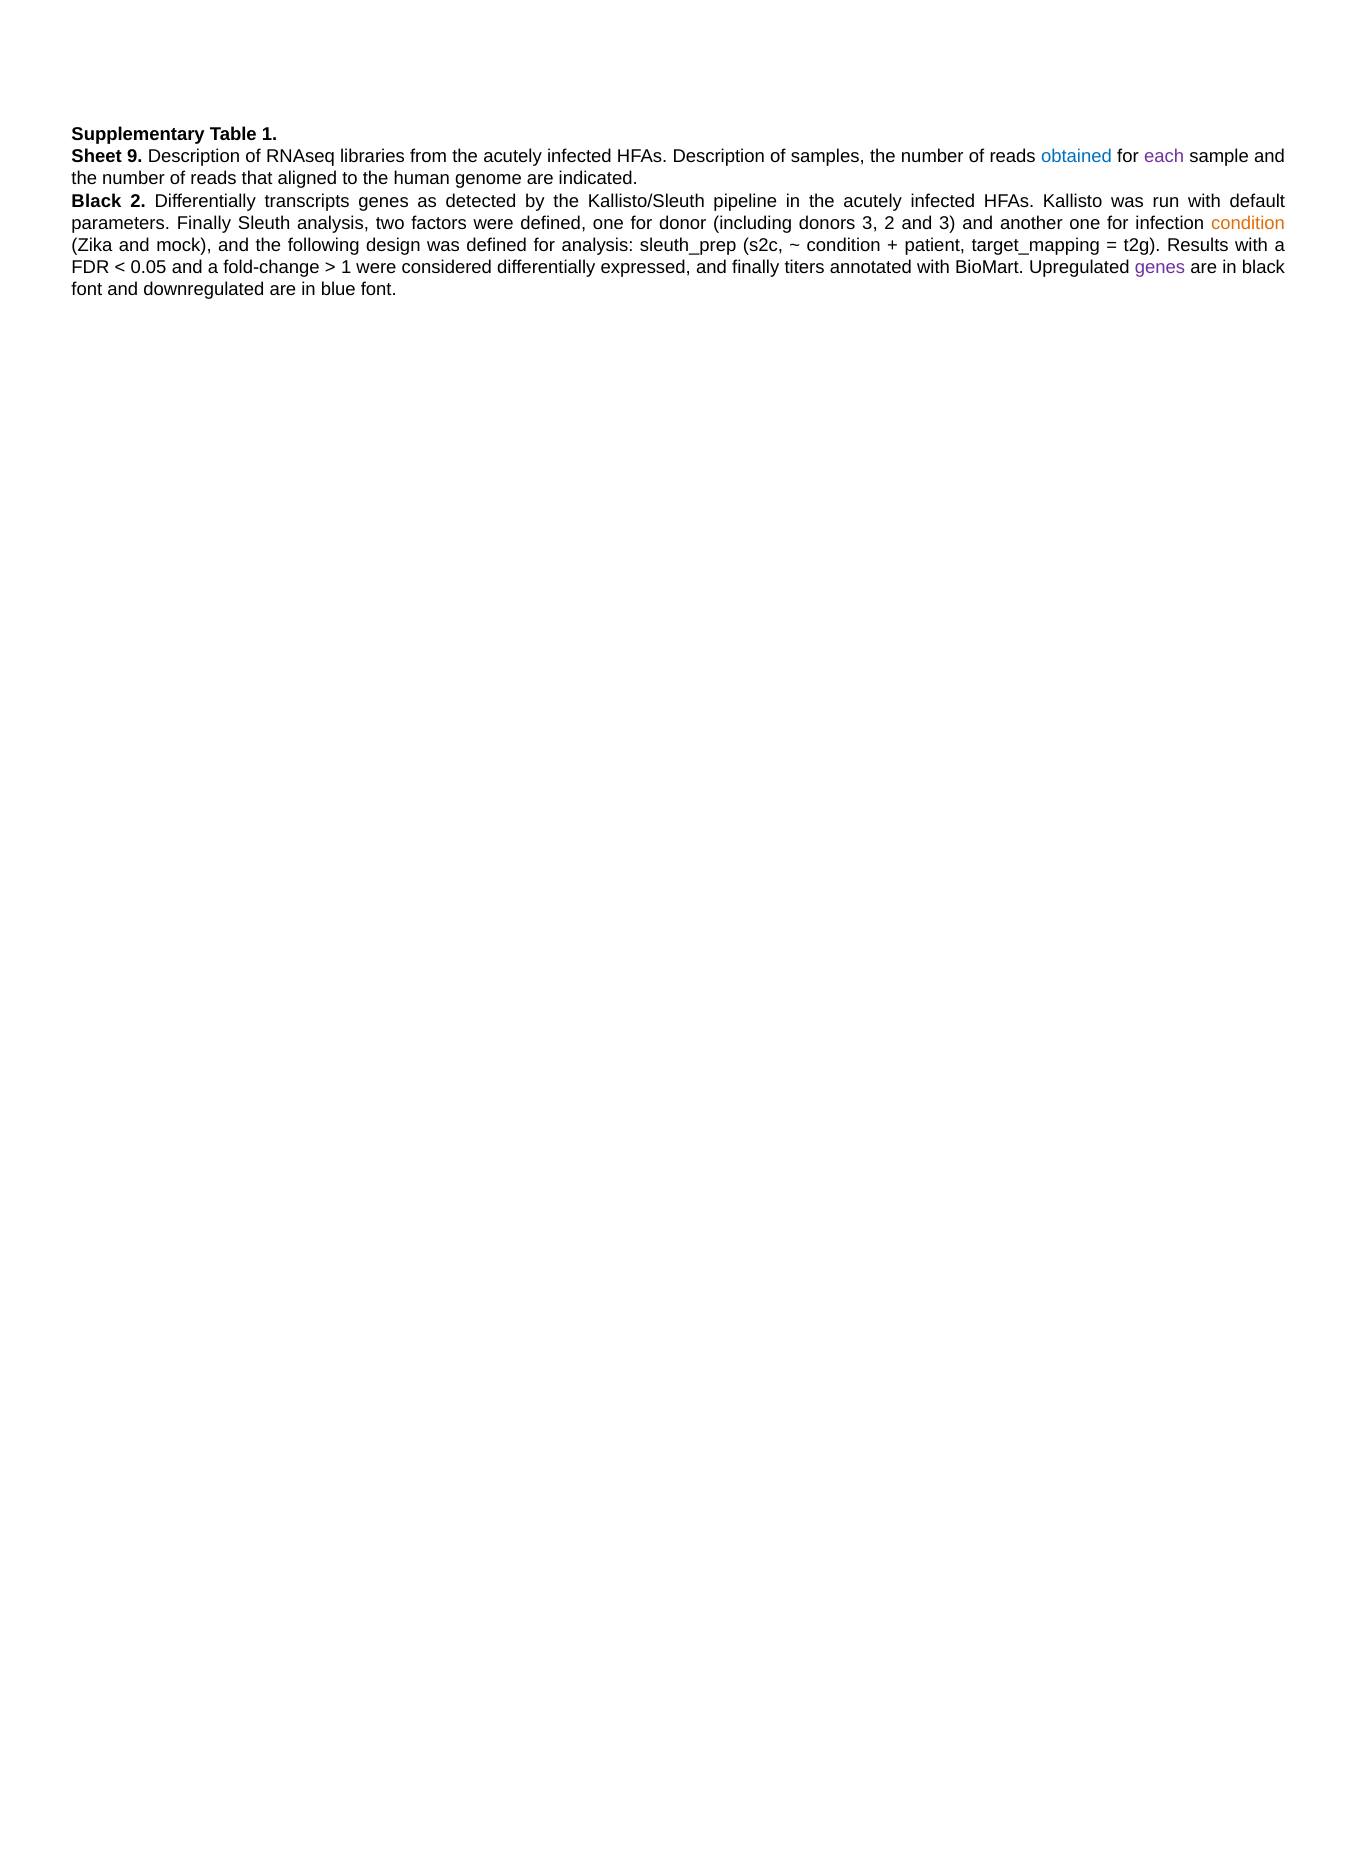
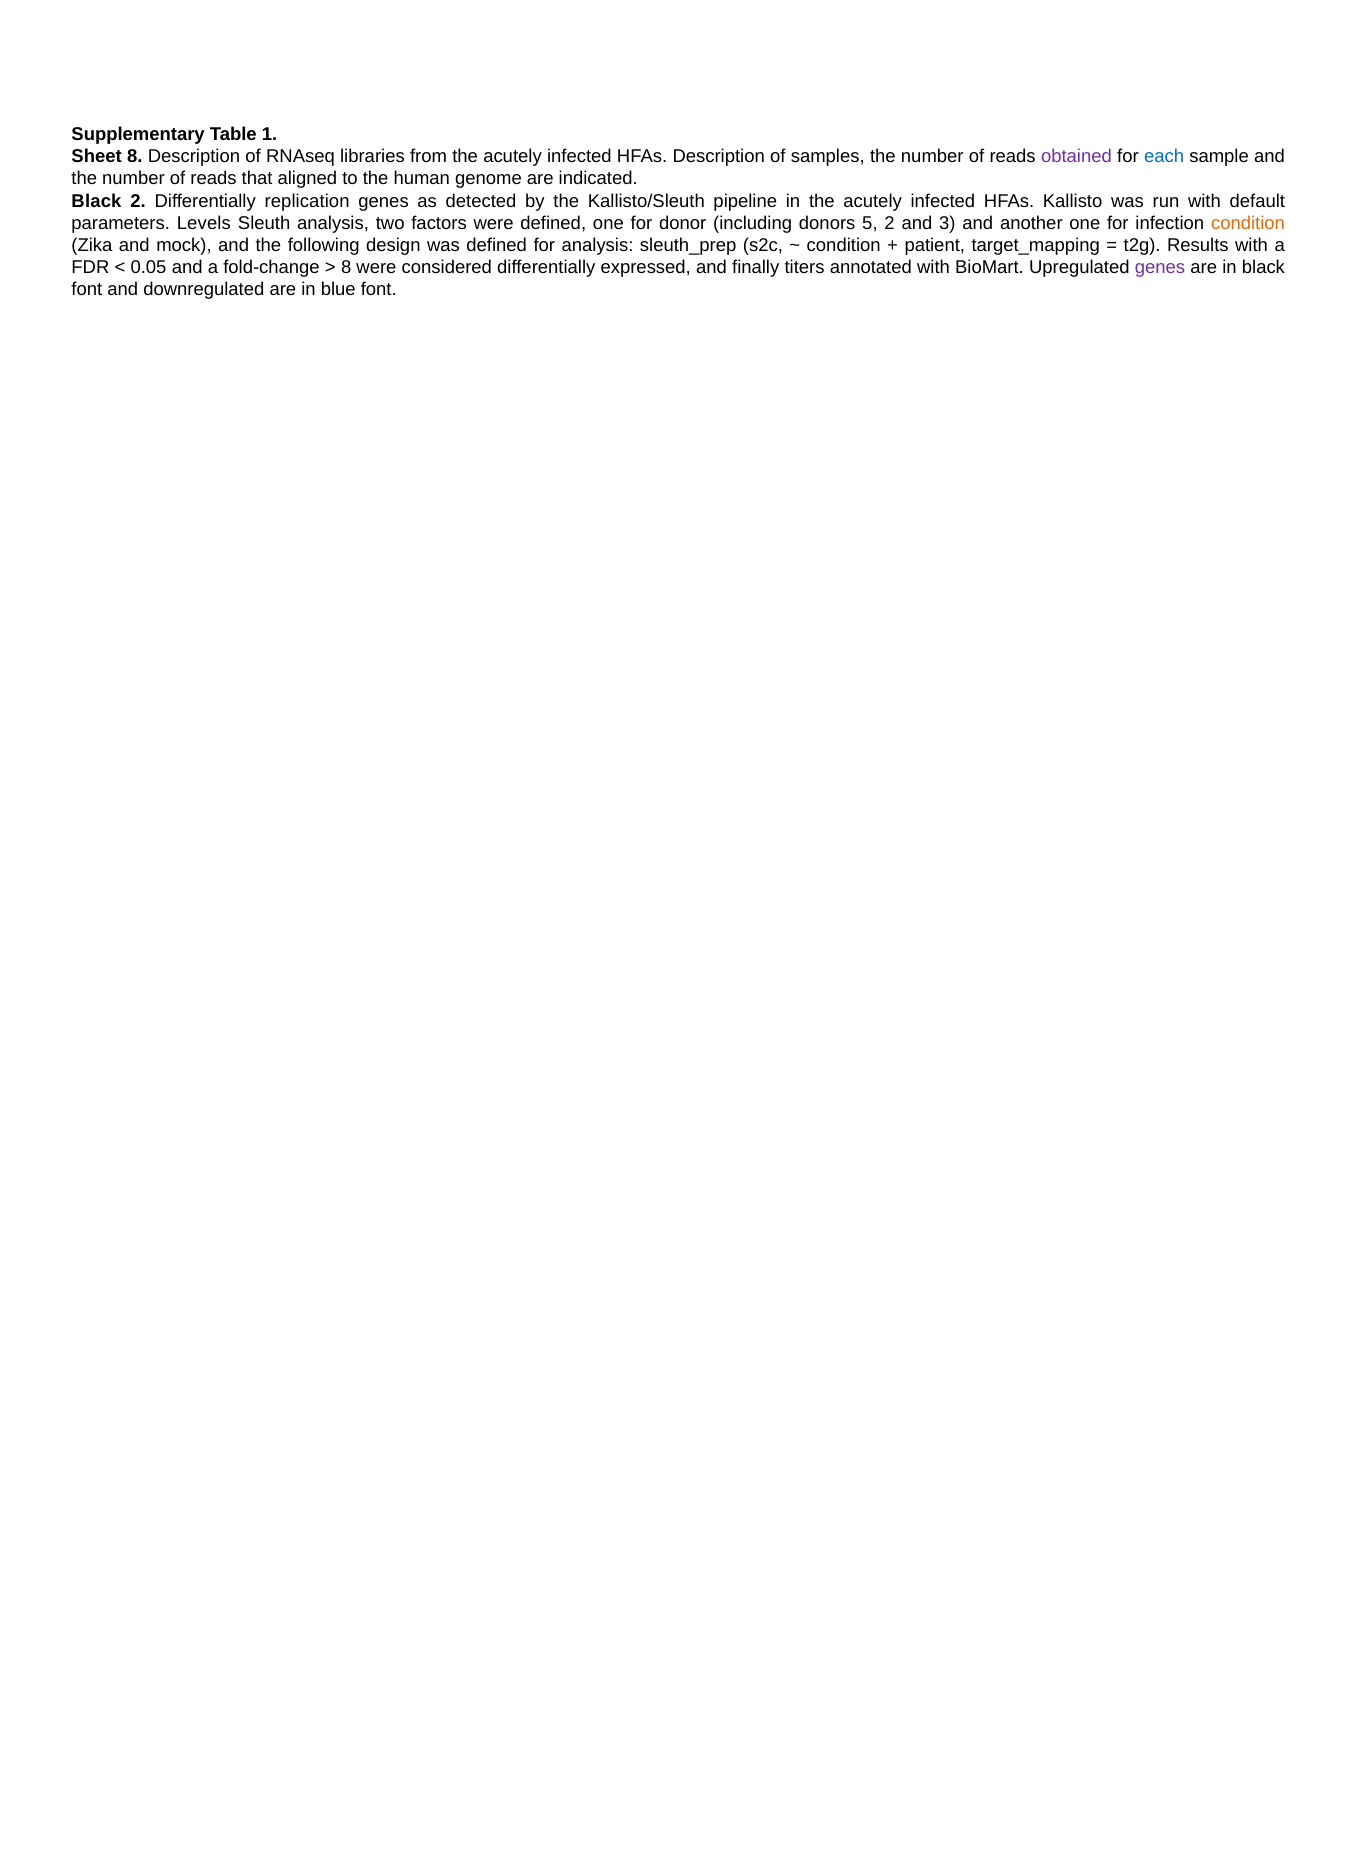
Sheet 9: 9 -> 8 (135, 157)
obtained colour: blue -> purple (1076, 157)
each colour: purple -> blue (1164, 157)
transcripts: transcripts -> replication (307, 201)
parameters Finally: Finally -> Levels (204, 223)
donors 3: 3 -> 5 (870, 223)
1: 1 -> 8 (346, 268)
